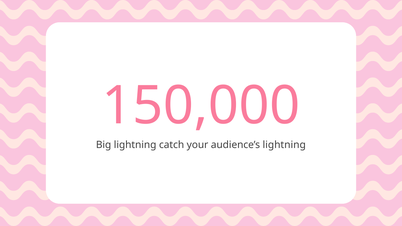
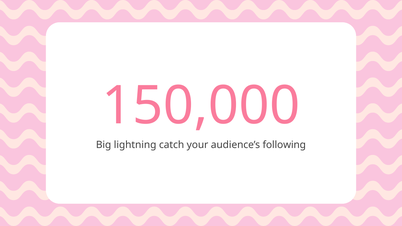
audience’s lightning: lightning -> following (284, 145)
